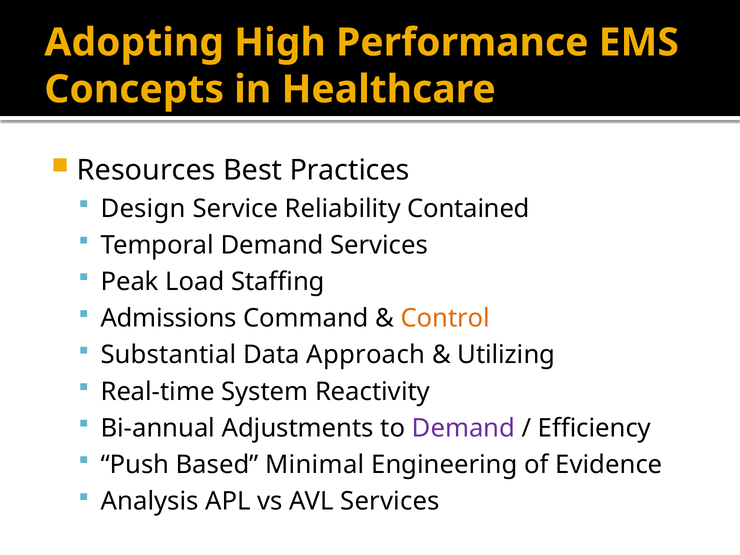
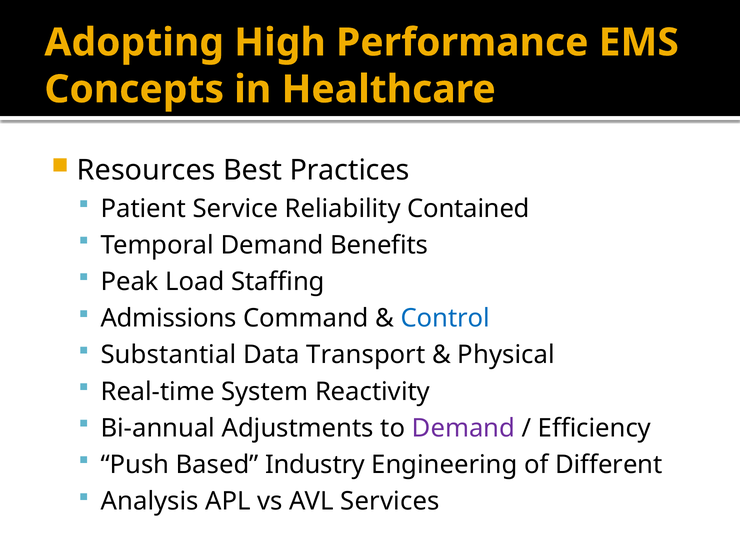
Design: Design -> Patient (143, 209)
Demand Services: Services -> Benefits (379, 245)
Control colour: orange -> blue (445, 318)
Approach: Approach -> Transport (366, 355)
Utilizing: Utilizing -> Physical (506, 355)
Minimal: Minimal -> Industry (315, 465)
Evidence: Evidence -> Different (609, 465)
